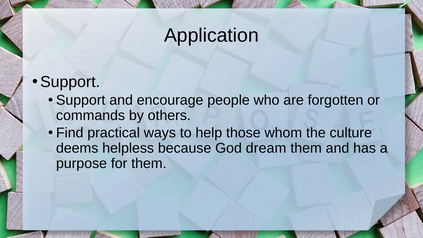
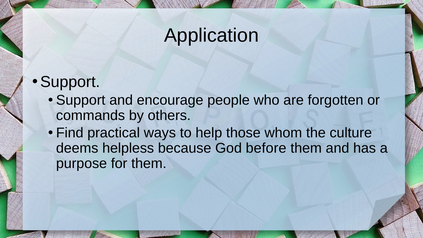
dream: dream -> before (266, 148)
